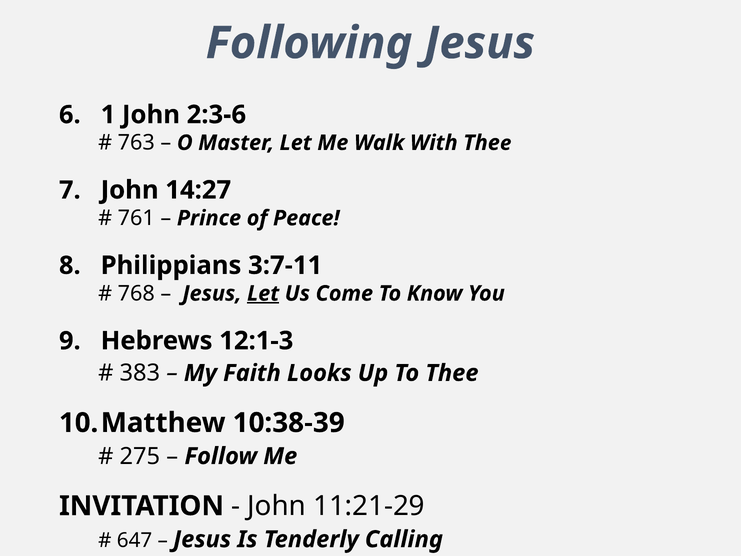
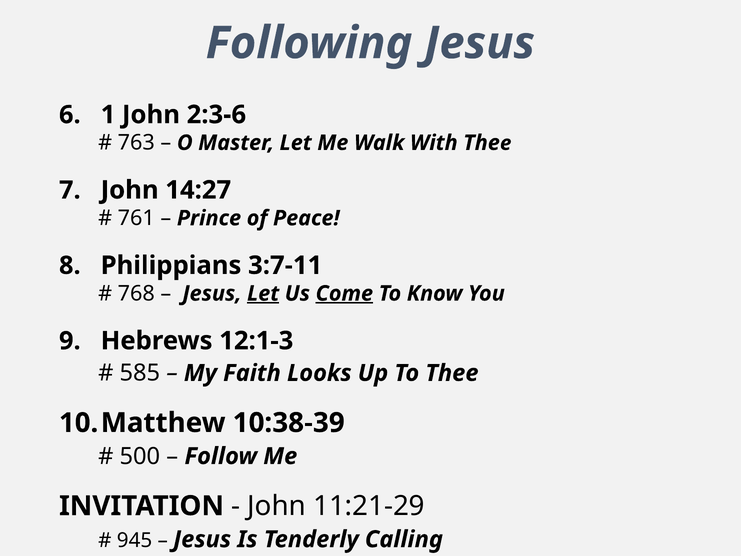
Come underline: none -> present (344, 293)
383: 383 -> 585 (140, 373)
275: 275 -> 500 (140, 456)
647: 647 -> 945 (135, 540)
